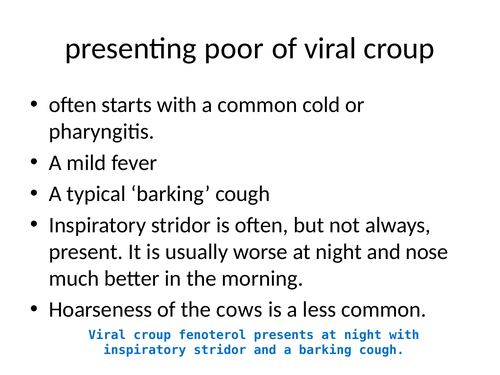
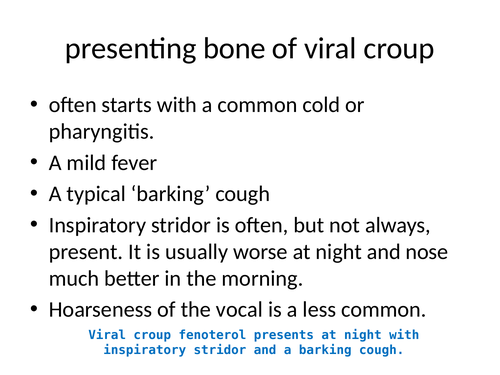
poor: poor -> bone (234, 48)
cows: cows -> vocal (239, 310)
